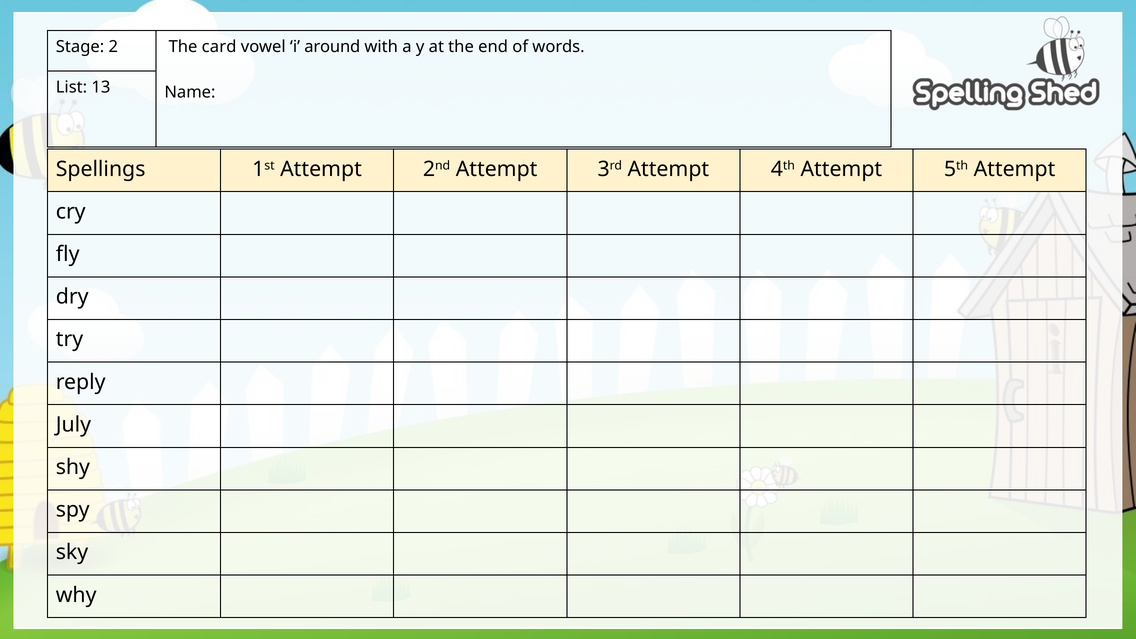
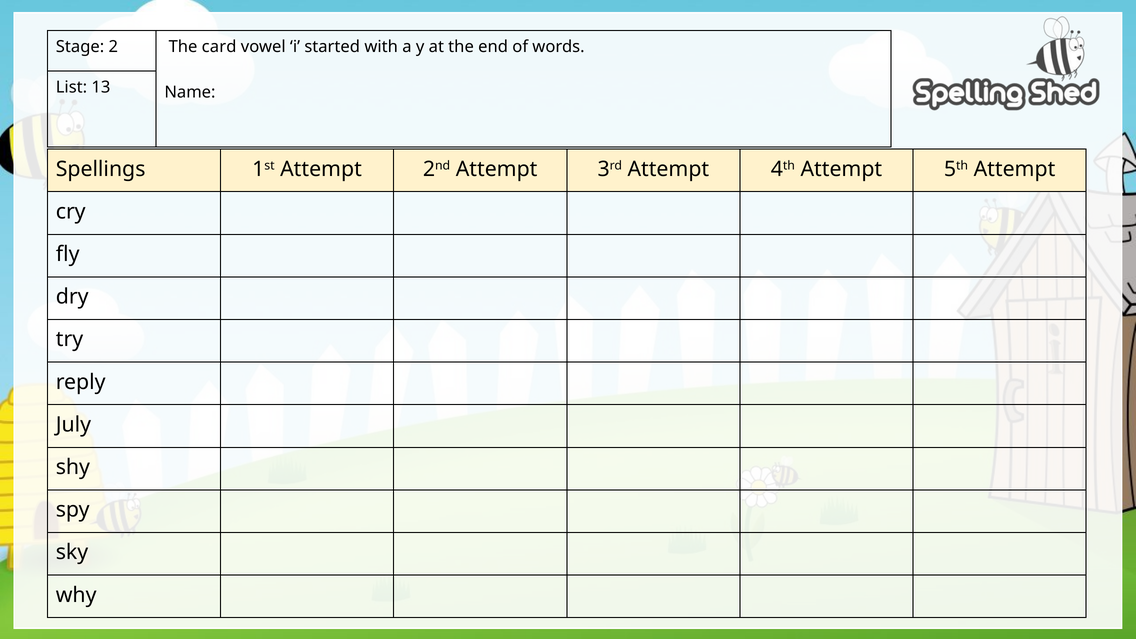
around: around -> started (332, 47)
